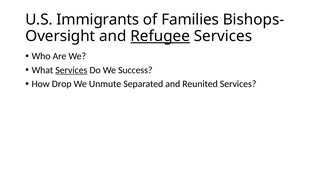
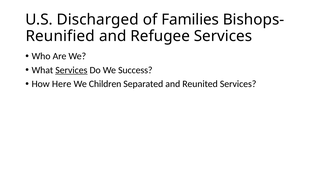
Immigrants: Immigrants -> Discharged (98, 20)
Oversight: Oversight -> Reunified (60, 36)
Refugee underline: present -> none (160, 36)
Drop: Drop -> Here (62, 84)
Unmute: Unmute -> Children (105, 84)
